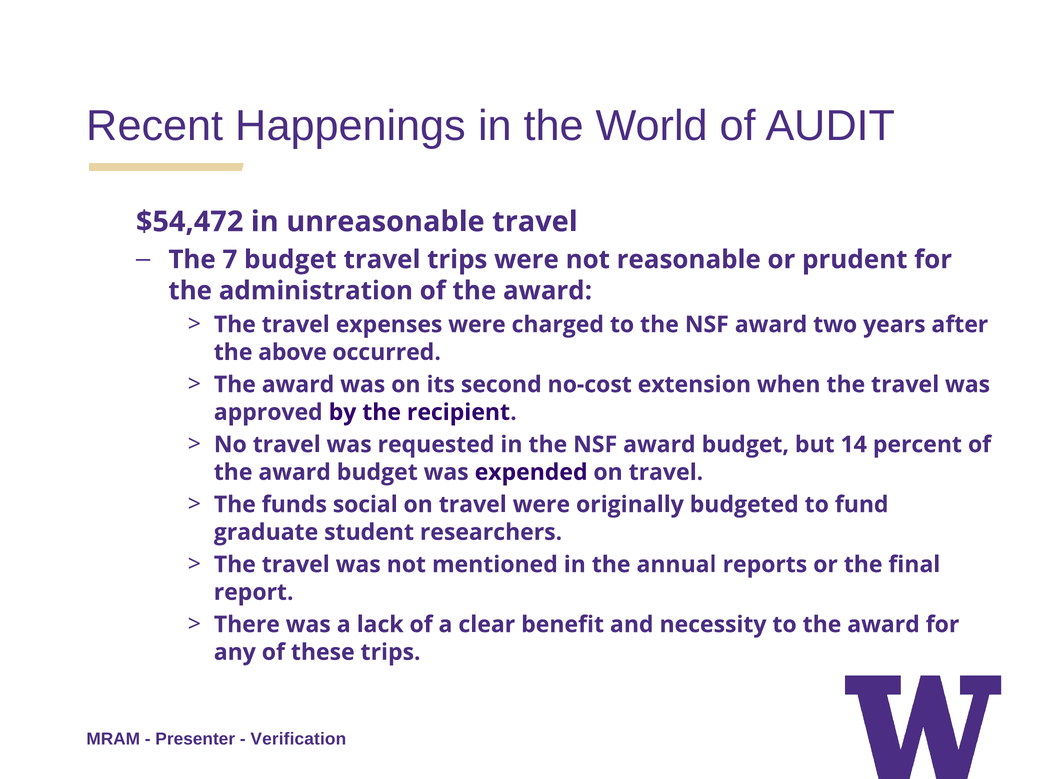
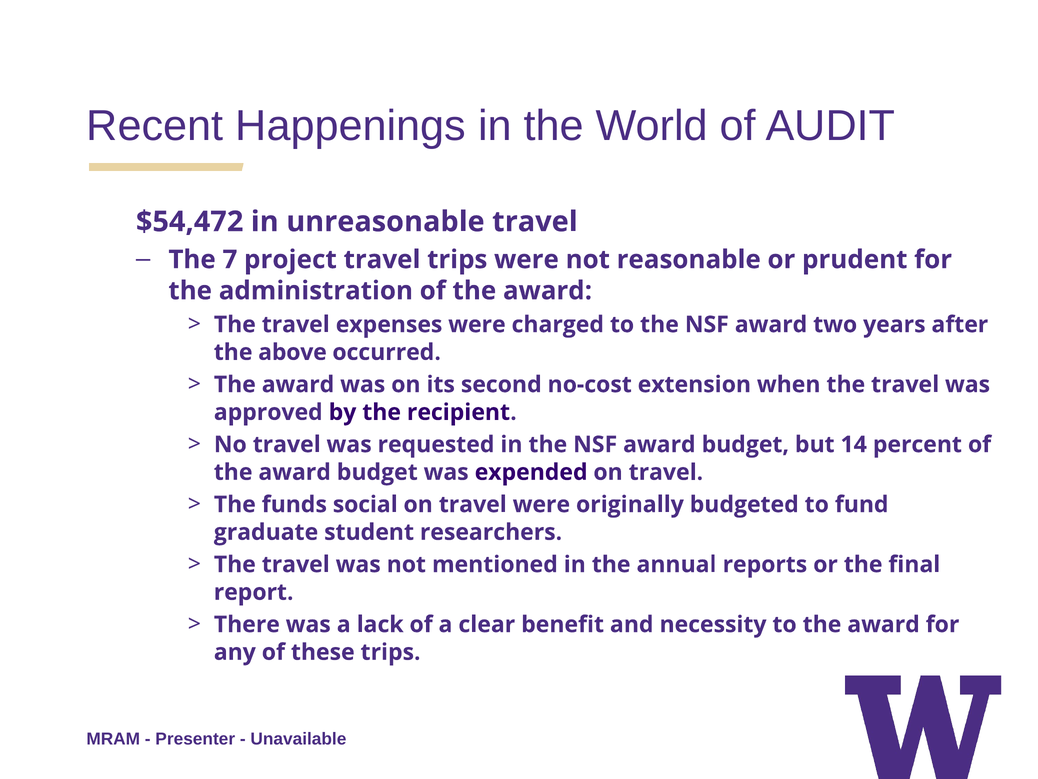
7 budget: budget -> project (290, 259)
Verification: Verification -> Unavailable (298, 739)
